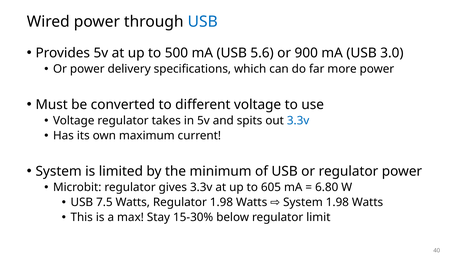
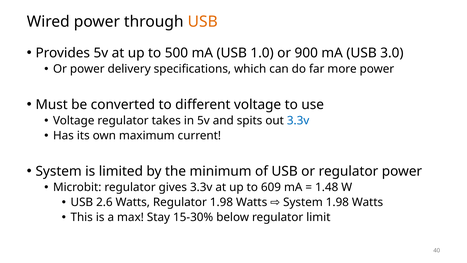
USB colour: blue -> orange (203, 22)
5.6: 5.6 -> 1.0 (262, 53)
605: 605 -> 609 (271, 187)
6.80: 6.80 -> 1.48 (327, 187)
7.5: 7.5 -> 2.6 (104, 202)
